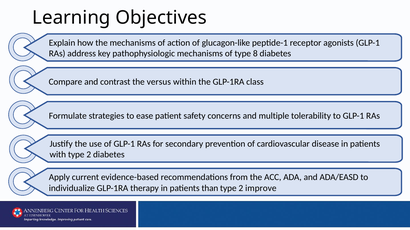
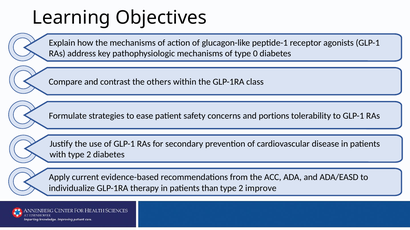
8: 8 -> 0 (255, 54)
versus: versus -> others (159, 82)
multiple: multiple -> portions (274, 116)
